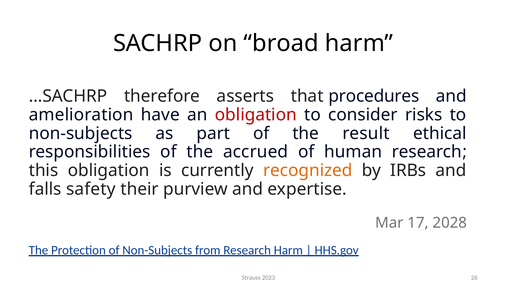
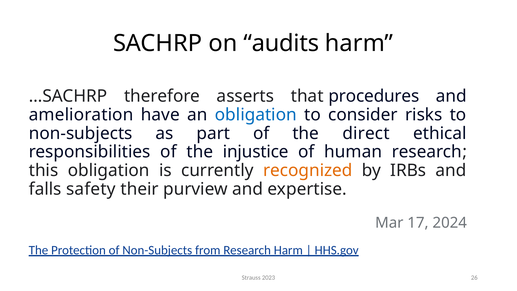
broad: broad -> audits (281, 43)
obligation colour: red -> blue (256, 115)
result: result -> direct (366, 133)
accrued: accrued -> injustice (256, 152)
2028: 2028 -> 2024 (450, 223)
